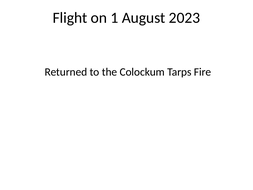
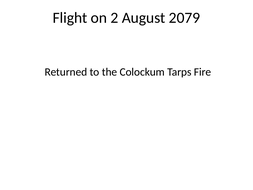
1: 1 -> 2 (114, 18)
2023: 2023 -> 2079 (184, 18)
